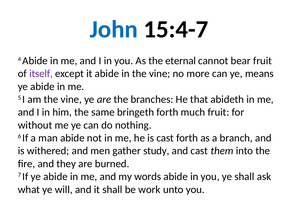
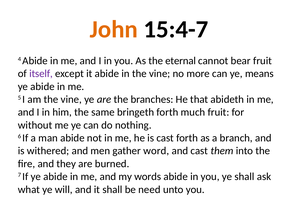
John colour: blue -> orange (114, 29)
study: study -> word (156, 151)
work: work -> need (149, 190)
